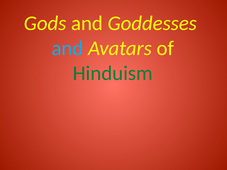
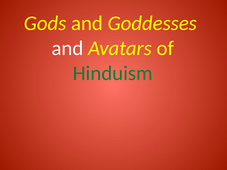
and colour: light blue -> white (67, 48)
